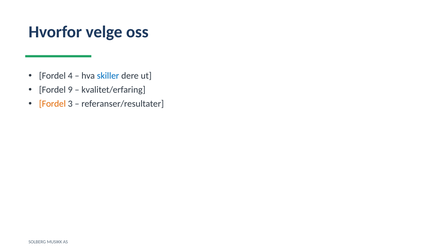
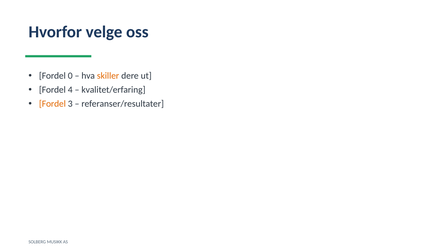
4: 4 -> 0 (70, 76)
skiller colour: blue -> orange (108, 76)
9: 9 -> 4 (70, 90)
